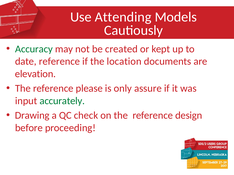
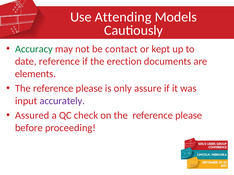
created: created -> contact (121, 49)
location: location -> erection (124, 62)
elevation: elevation -> elements (35, 74)
accurately colour: green -> purple (62, 101)
Drawing: Drawing -> Assured (32, 116)
on the reference design: design -> please (189, 116)
